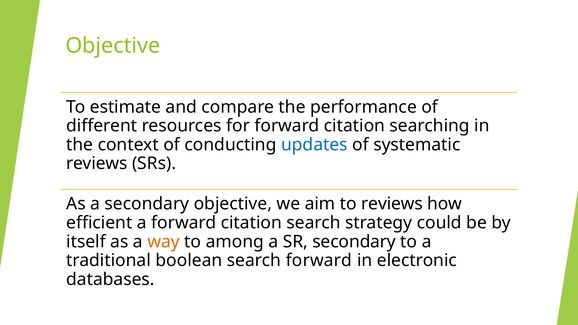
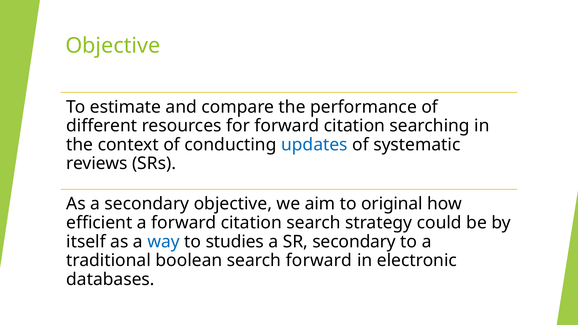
to reviews: reviews -> original (392, 204)
way colour: orange -> blue (164, 242)
among: among -> studies (235, 242)
